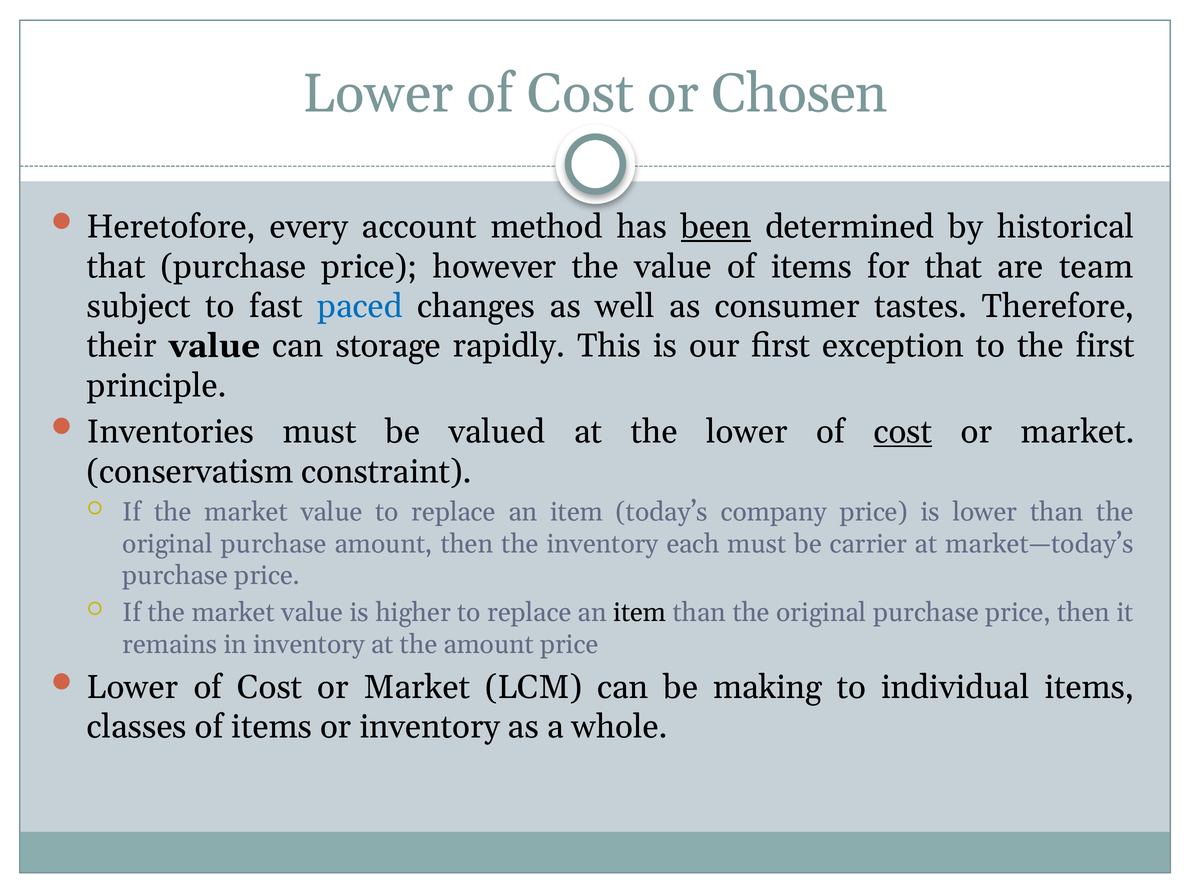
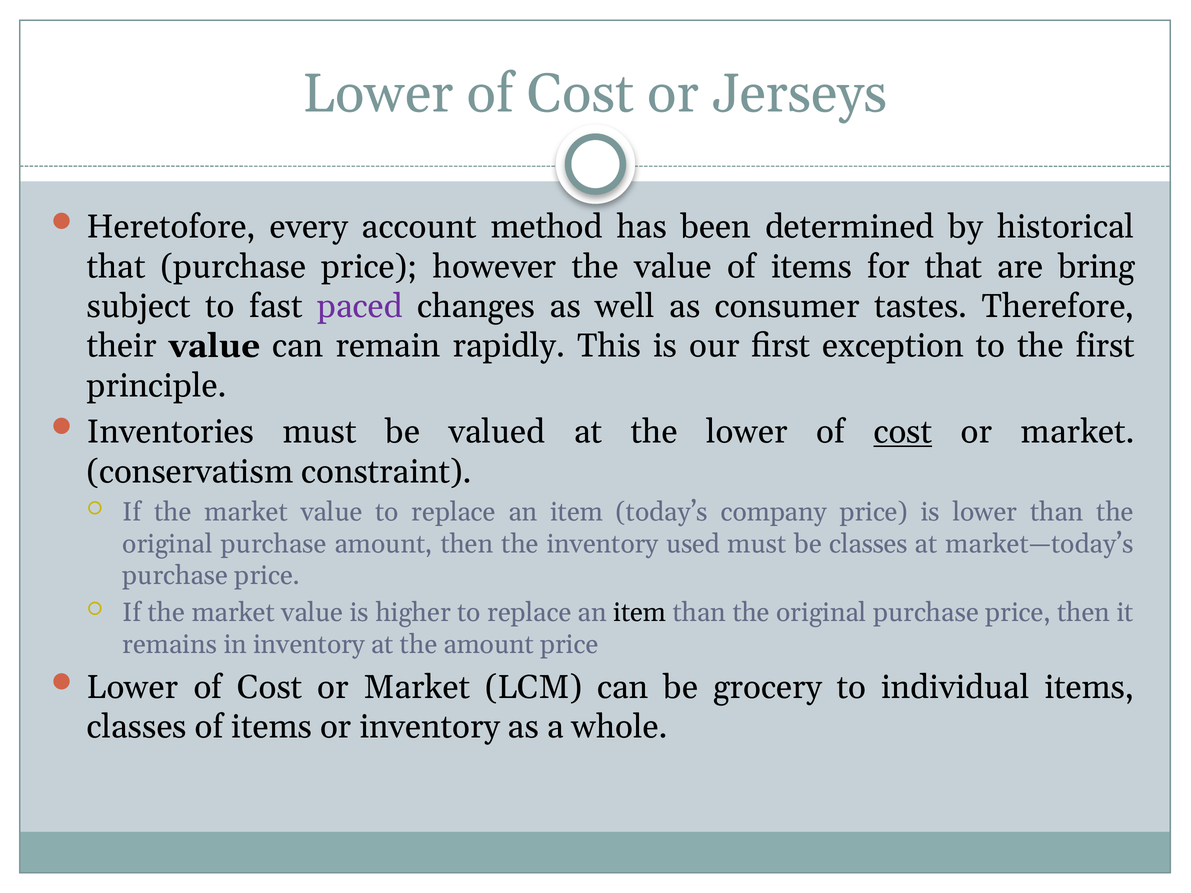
Chosen: Chosen -> Jerseys (800, 94)
been underline: present -> none (716, 227)
team: team -> bring (1097, 267)
paced colour: blue -> purple (360, 306)
storage: storage -> remain (388, 346)
each: each -> used (693, 544)
be carrier: carrier -> classes (869, 544)
making: making -> grocery (767, 687)
